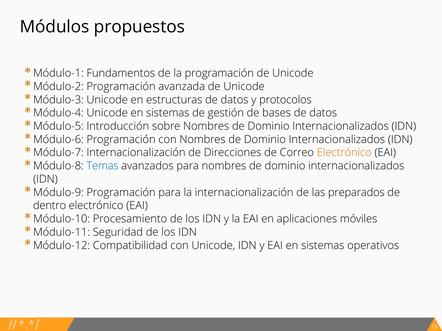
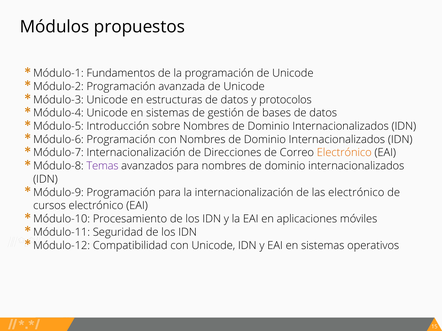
Temas colour: blue -> purple (102, 166)
las preparados: preparados -> electrónico (356, 193)
dentro: dentro -> cursos (50, 206)
